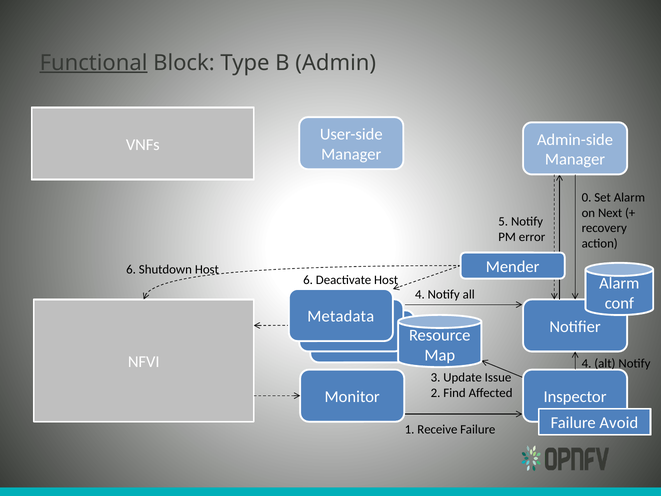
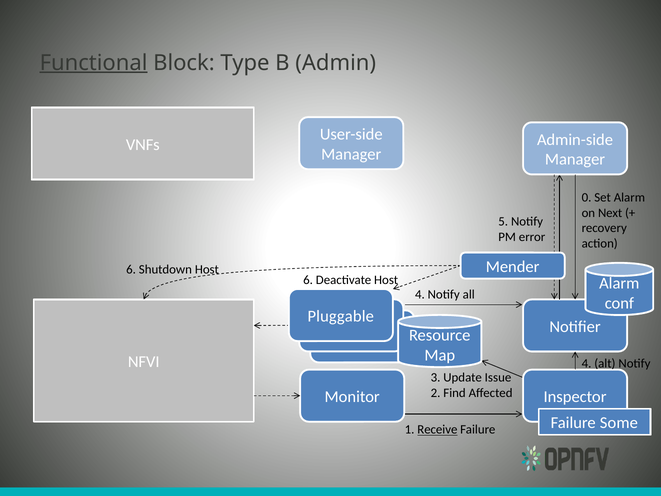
Metadata: Metadata -> Pluggable (341, 316)
Avoid: Avoid -> Some (619, 423)
Receive underline: none -> present (437, 429)
